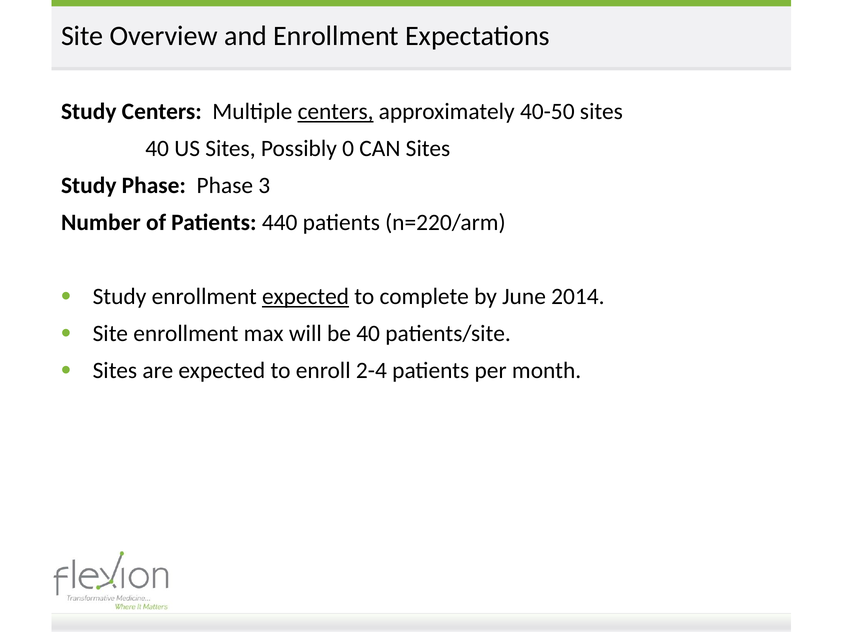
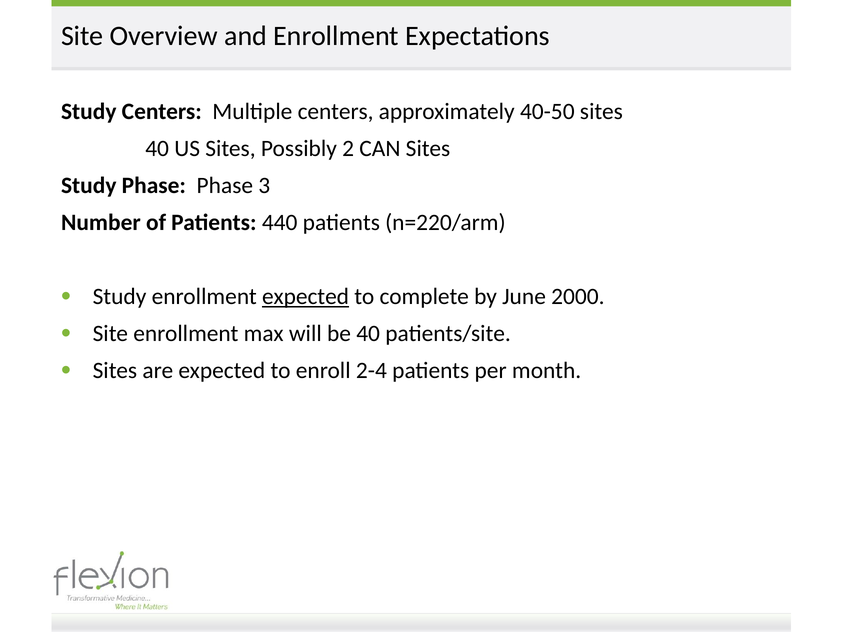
centers underline: present -> none (336, 111)
0: 0 -> 2 (348, 148)
2014: 2014 -> 2000 (578, 296)
